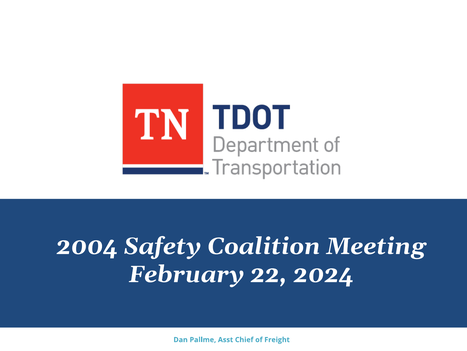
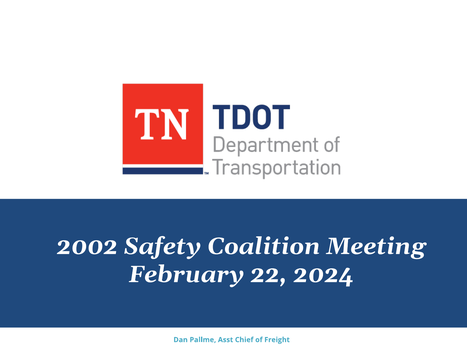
2004: 2004 -> 2002 (87, 246)
